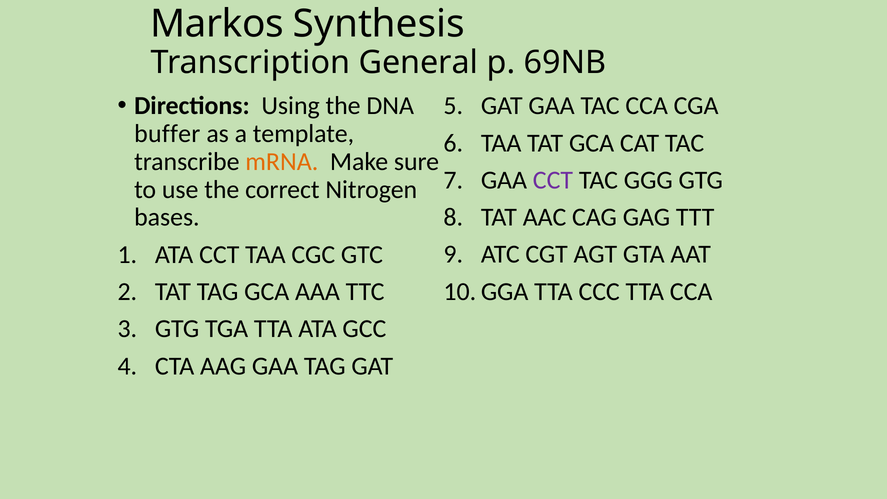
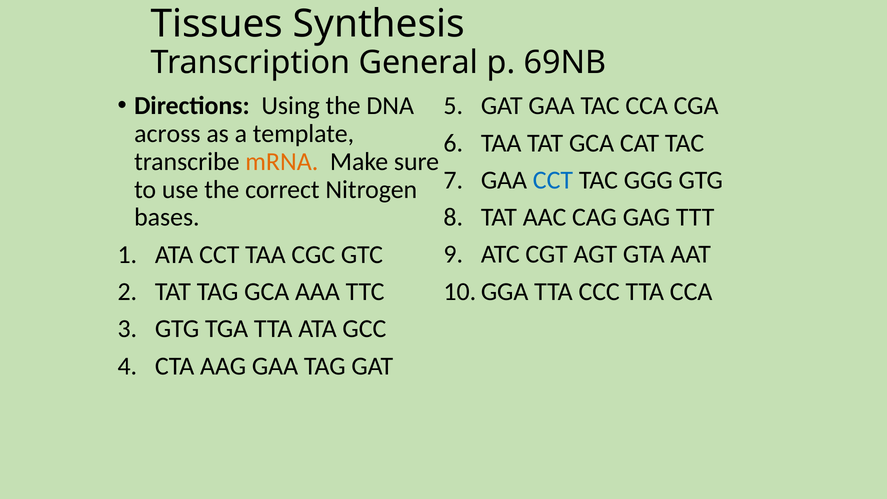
Markos: Markos -> Tissues (217, 24)
buffer: buffer -> across (167, 134)
CCT colour: purple -> blue (553, 180)
